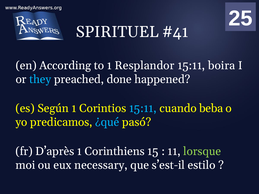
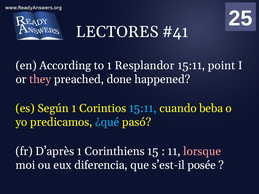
SPIRITUEL: SPIRITUEL -> LECTORES (117, 32)
boira: boira -> point (222, 66)
they colour: light blue -> pink (40, 79)
lorsque colour: light green -> pink (202, 151)
necessary: necessary -> diferencia (101, 165)
estilo: estilo -> posée (202, 165)
